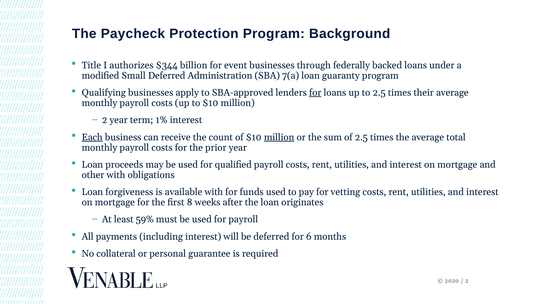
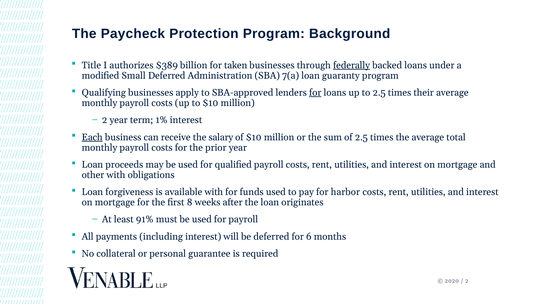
$344: $344 -> $389 (167, 65)
event: event -> taken (236, 65)
federally underline: none -> present (352, 65)
count: count -> salary (221, 137)
million underline: present -> none (279, 137)
vetting: vetting -> harbor (345, 192)
59%: 59% -> 91% (145, 219)
